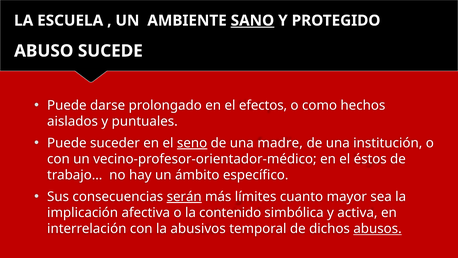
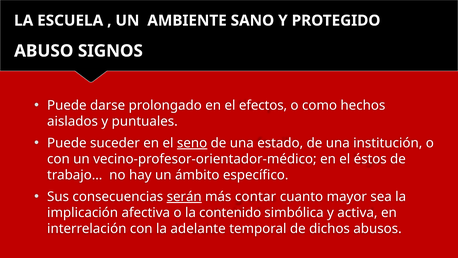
SANO underline: present -> none (252, 21)
SUCEDE: SUCEDE -> SIGNOS (110, 51)
madre: madre -> estado (280, 143)
límites: límites -> contar (256, 196)
abusivos: abusivos -> adelante (198, 229)
abusos underline: present -> none (378, 229)
